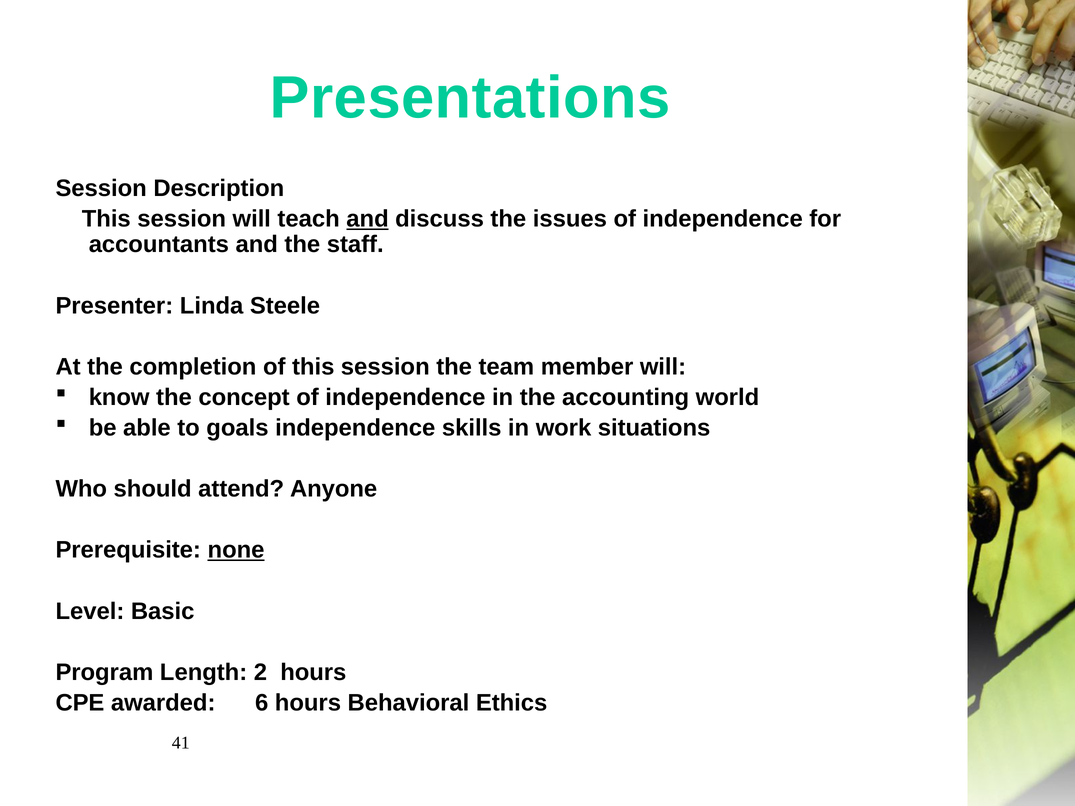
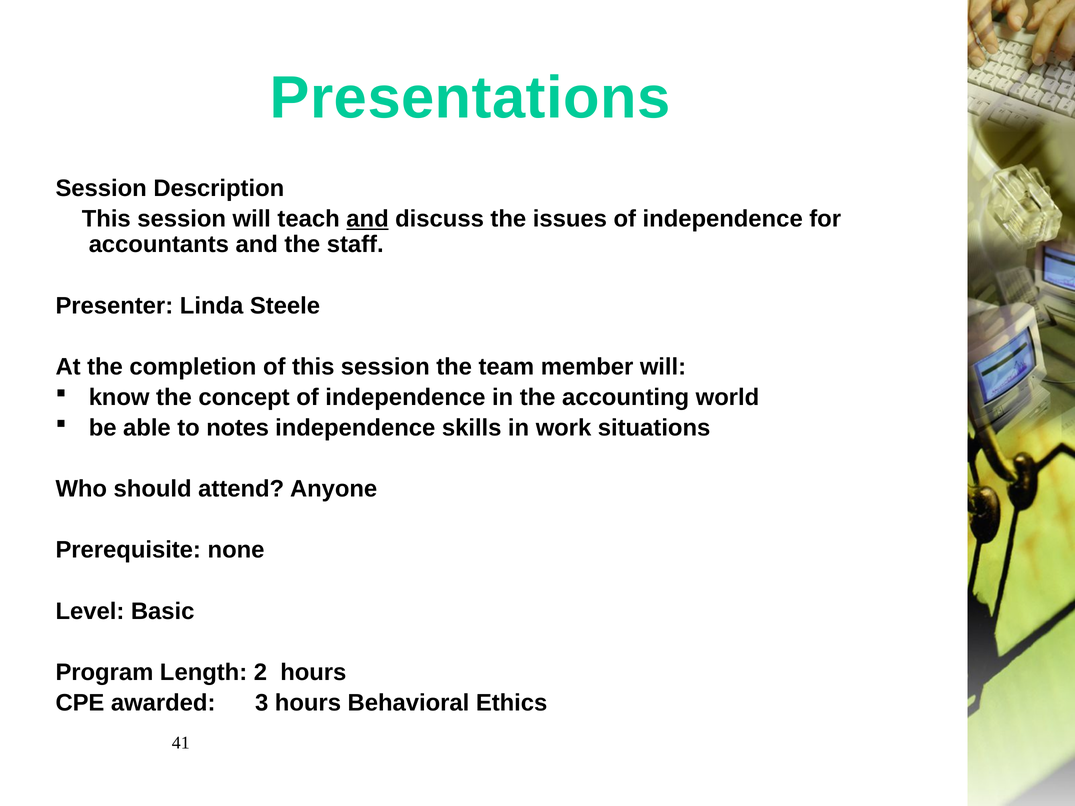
goals: goals -> notes (238, 428)
none underline: present -> none (236, 550)
6: 6 -> 3 (262, 703)
